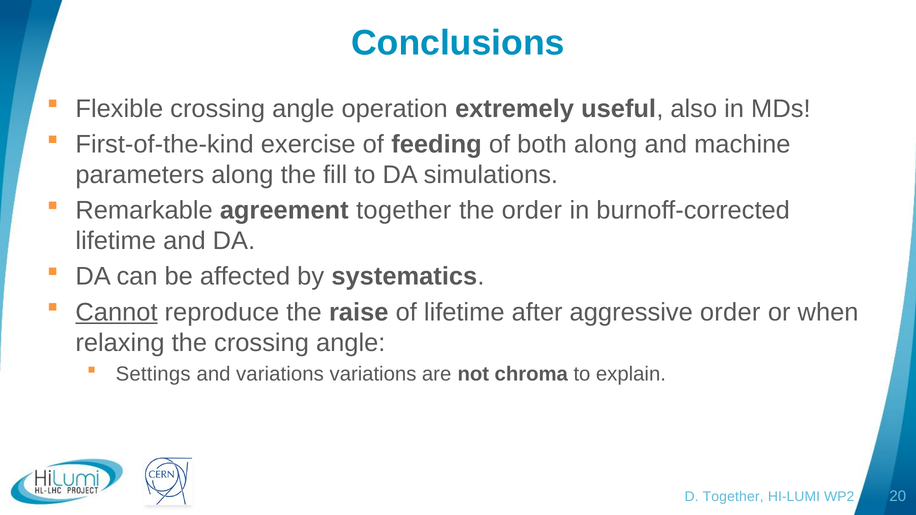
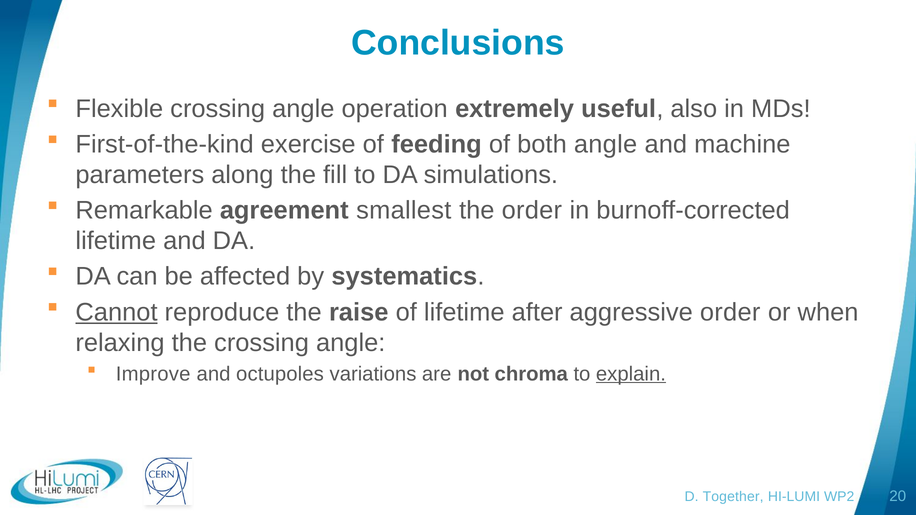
both along: along -> angle (606, 144)
agreement together: together -> smallest (404, 210)
Settings: Settings -> Improve (153, 374)
and variations: variations -> octupoles (280, 374)
explain underline: none -> present (631, 374)
